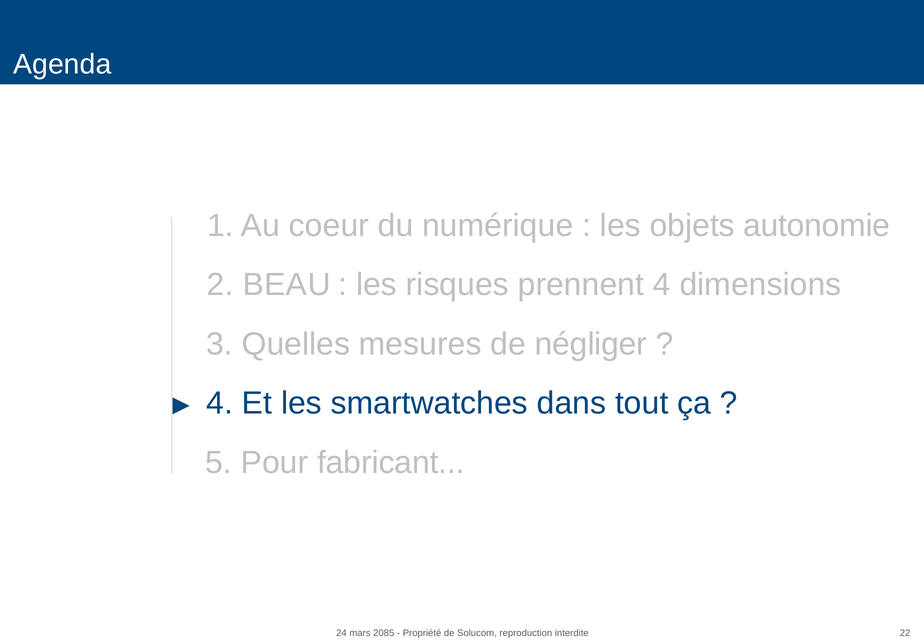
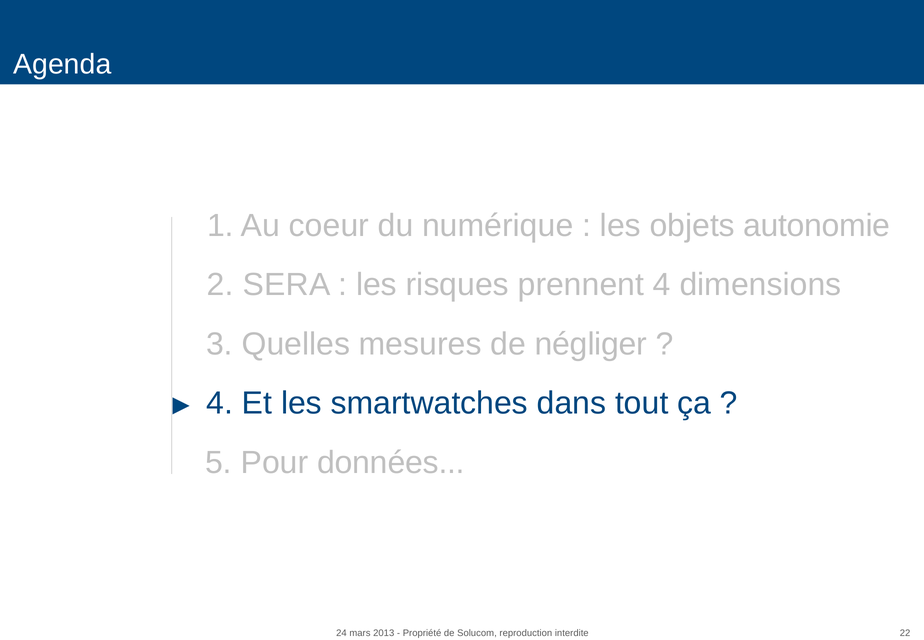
BEAU: BEAU -> SERA (287, 285)
fabricant: fabricant -> données (391, 462)
2085: 2085 -> 2013 (384, 633)
